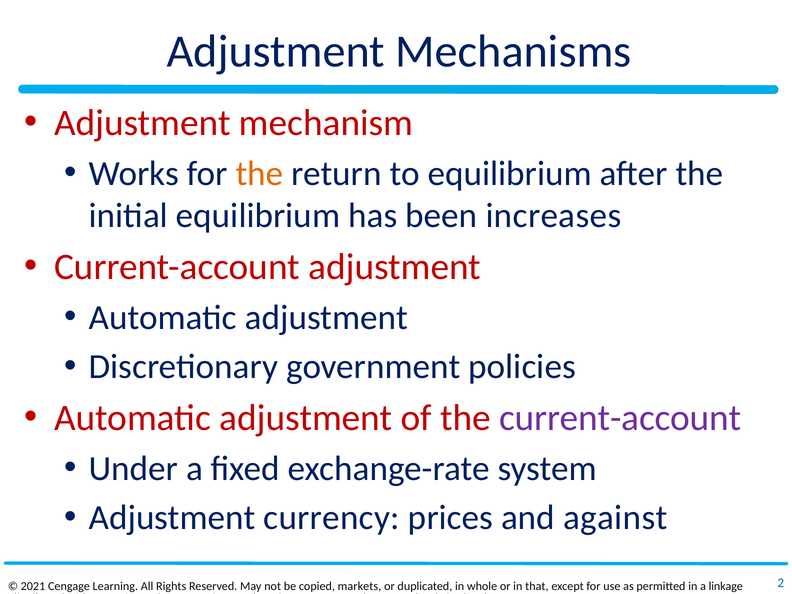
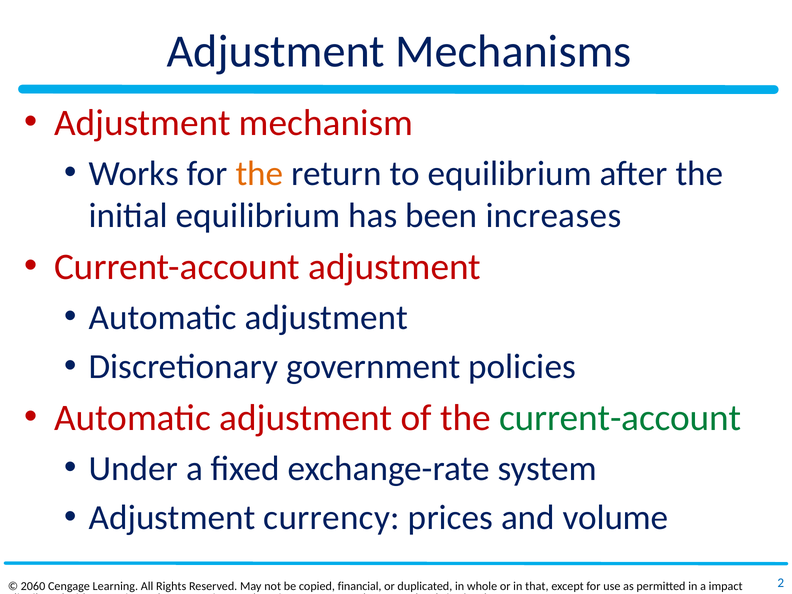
current-account colour: purple -> green (620, 418)
against: against -> volume (616, 518)
2021: 2021 -> 2060 (33, 586)
markets: markets -> financial (360, 586)
linkage: linkage -> impact (726, 586)
